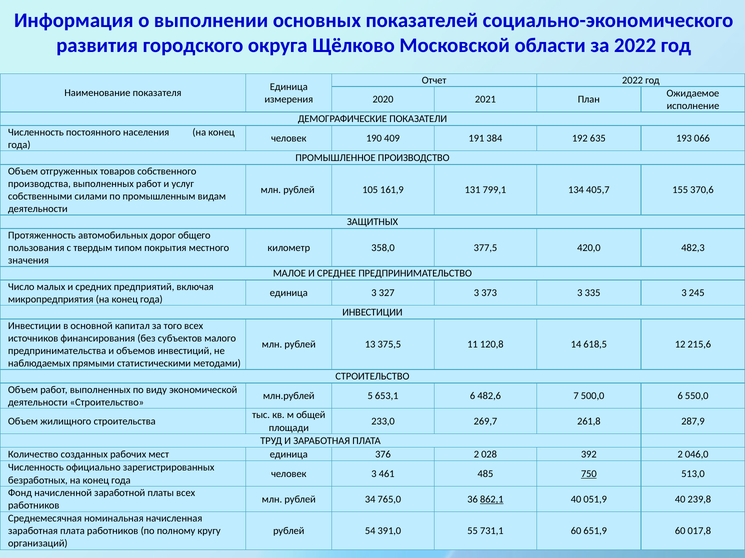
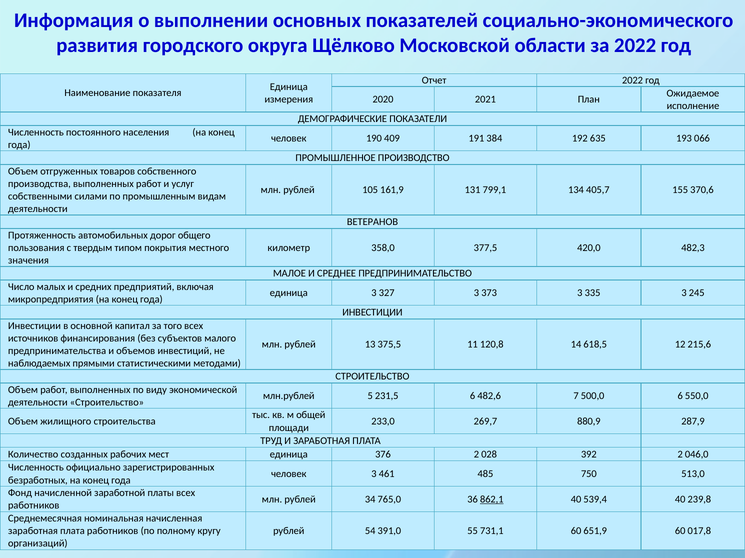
ЗАЩИТНЫХ: ЗАЩИТНЫХ -> ВЕТЕРАНОВ (372, 222)
653,1: 653,1 -> 231,5 (387, 396)
261,8: 261,8 -> 880,9 (589, 422)
750 underline: present -> none (589, 474)
051,9: 051,9 -> 539,4 (595, 500)
